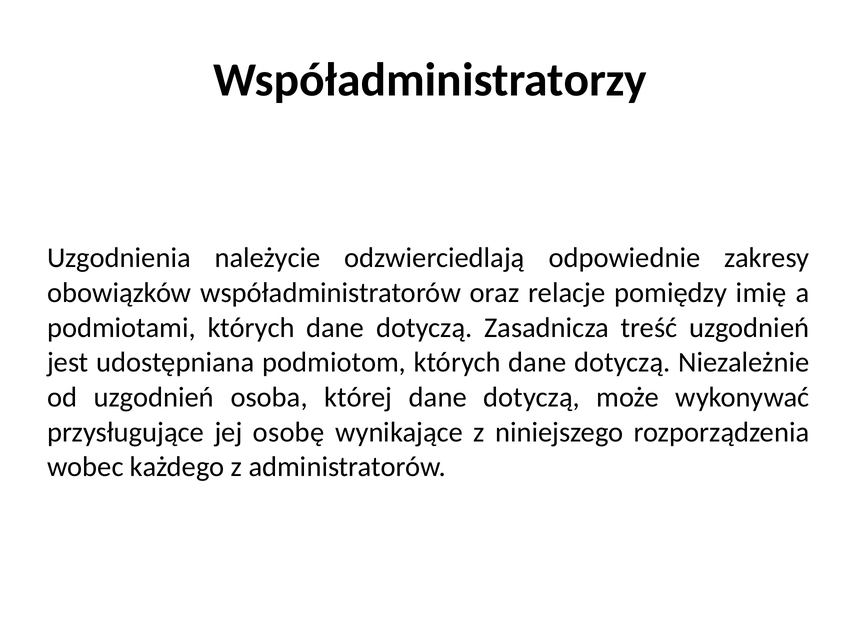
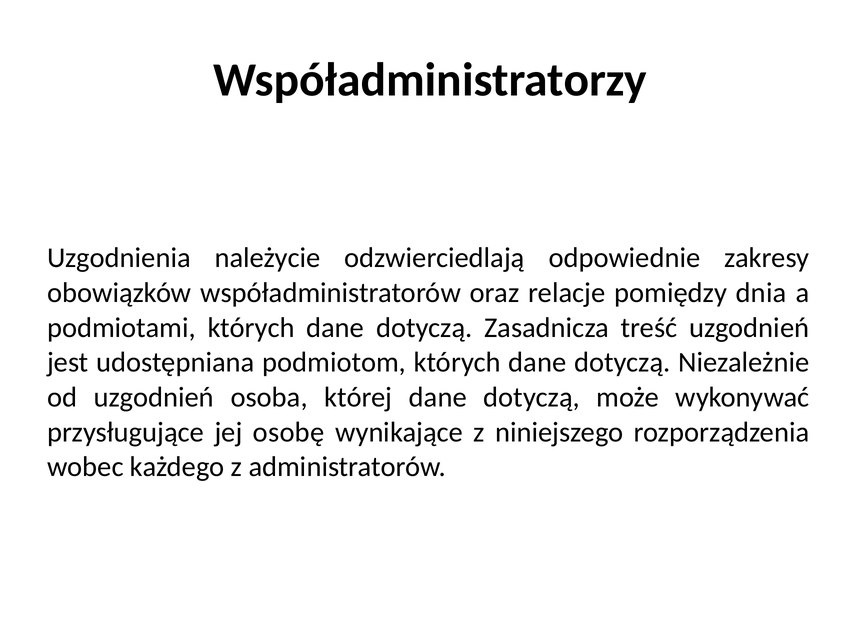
imię: imię -> dnia (761, 293)
